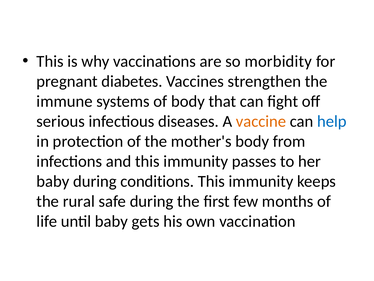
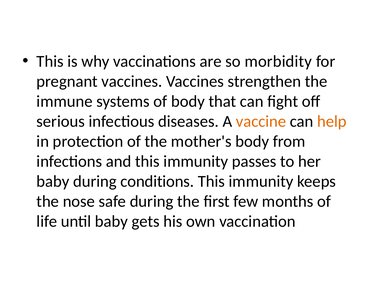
pregnant diabetes: diabetes -> vaccines (132, 81)
help colour: blue -> orange (332, 121)
rural: rural -> nose (79, 201)
